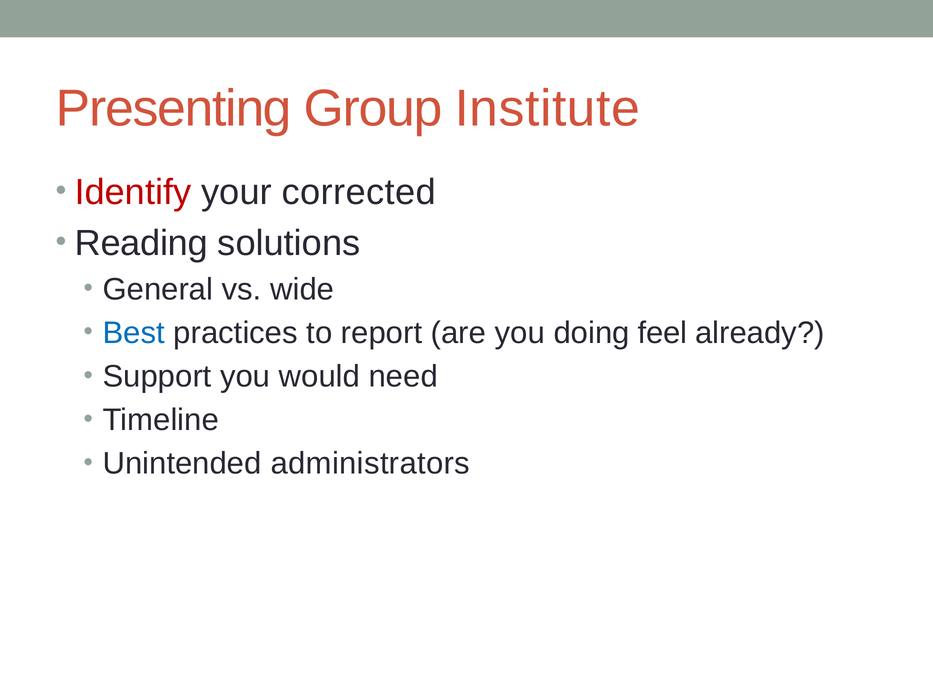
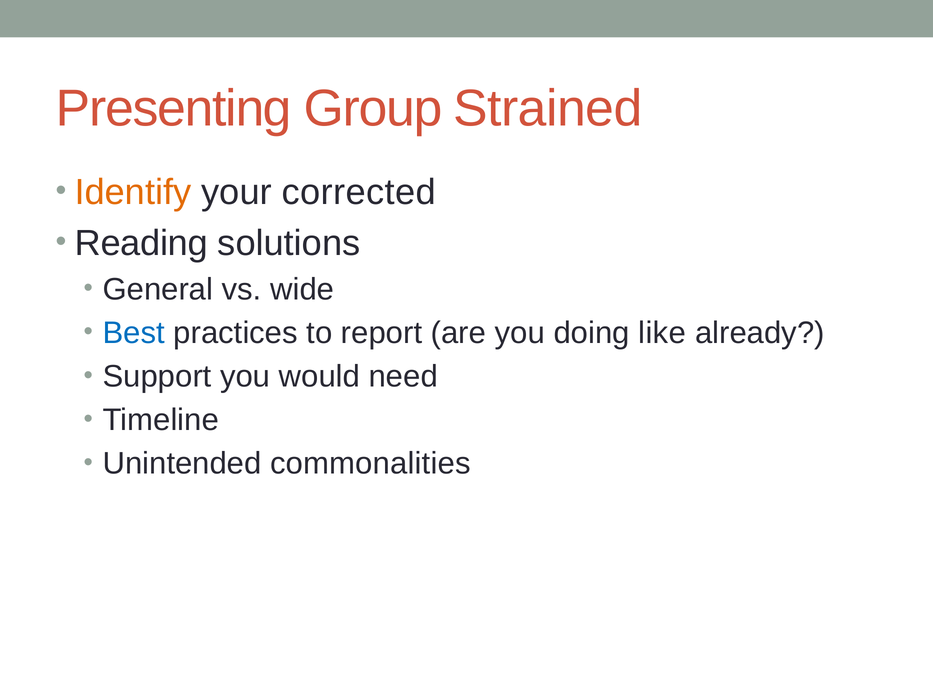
Institute: Institute -> Strained (548, 109)
Identify colour: red -> orange (133, 192)
feel: feel -> like (662, 333)
administrators: administrators -> commonalities (370, 464)
